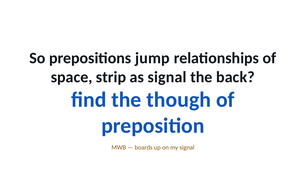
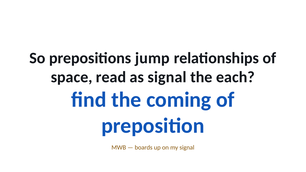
strip: strip -> read (111, 77)
back: back -> each (235, 77)
though: though -> coming (179, 100)
